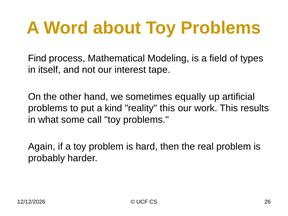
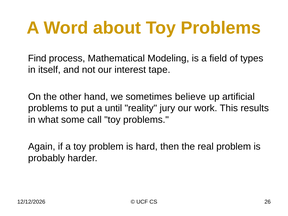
equally: equally -> believe (190, 97)
kind: kind -> until (113, 108)
reality this: this -> jury (167, 108)
